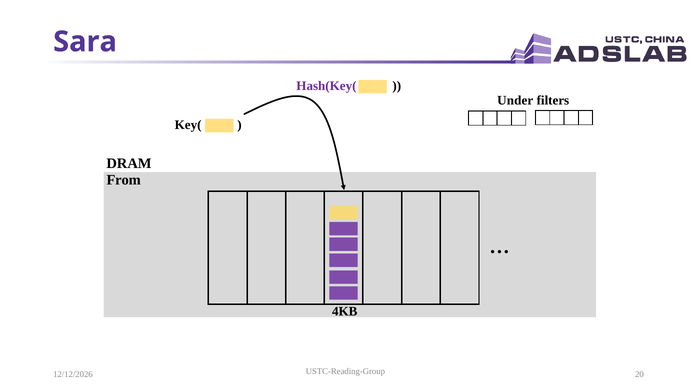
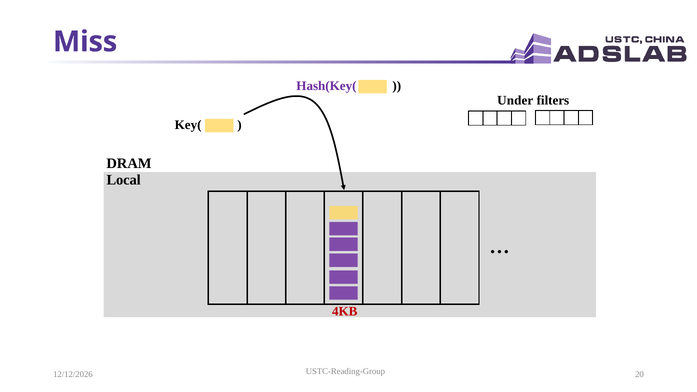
Sara: Sara -> Miss (85, 42)
From: From -> Local (124, 180)
4KB colour: black -> red (345, 312)
